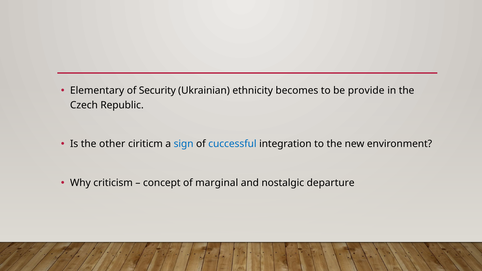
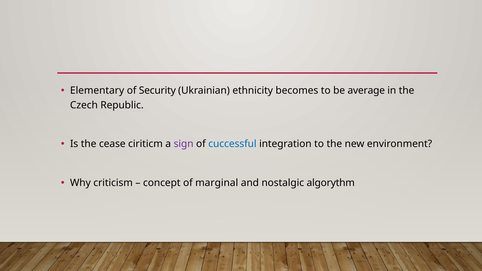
provide: provide -> average (366, 91)
other: other -> cease (112, 144)
sign colour: blue -> purple (184, 144)
departure: departure -> algorythm (331, 183)
